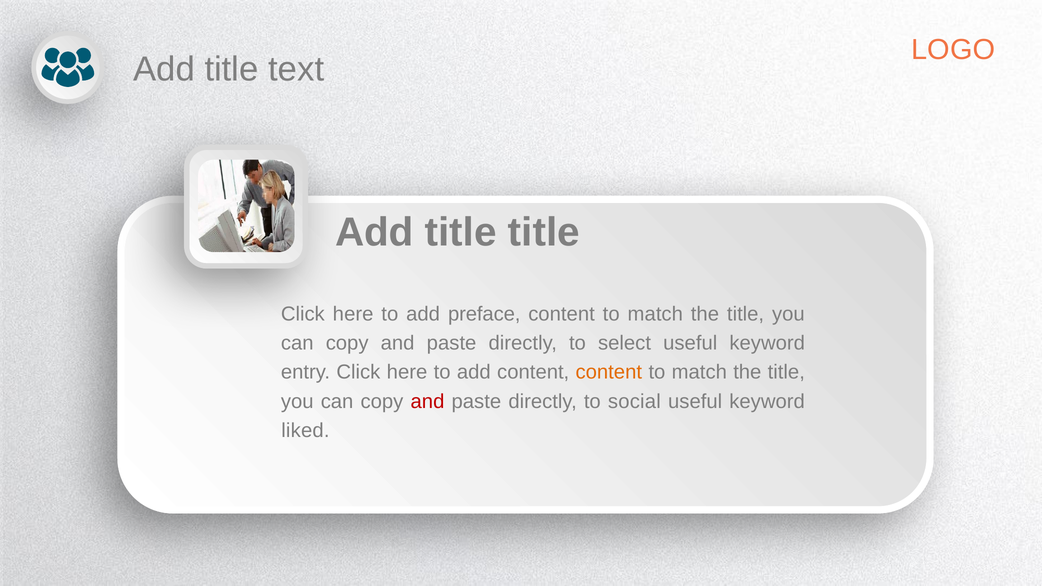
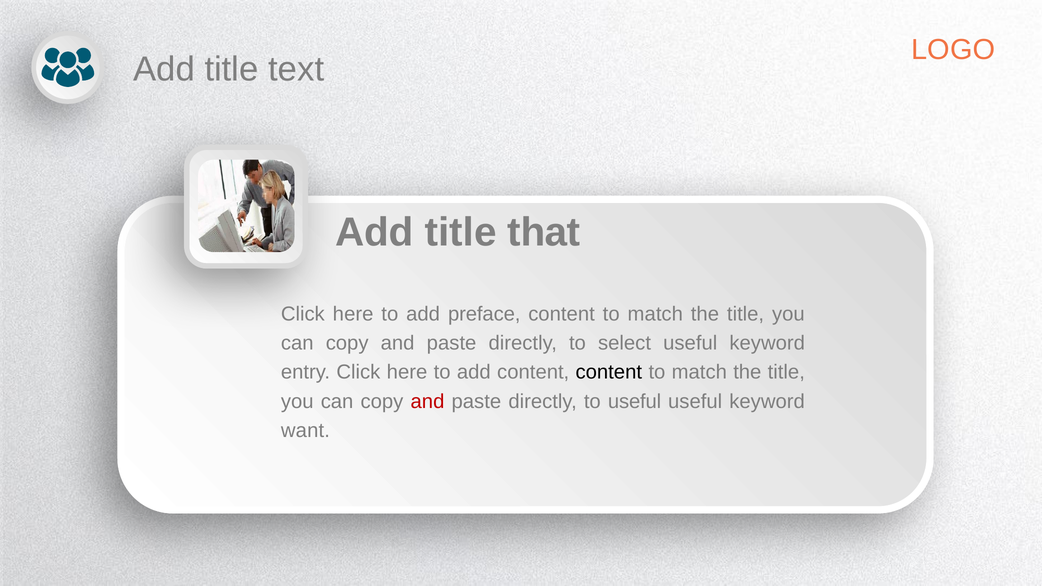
title title: title -> that (544, 232)
content colour: orange -> black (609, 372)
to social: social -> useful (635, 401)
liked: liked -> want (305, 431)
